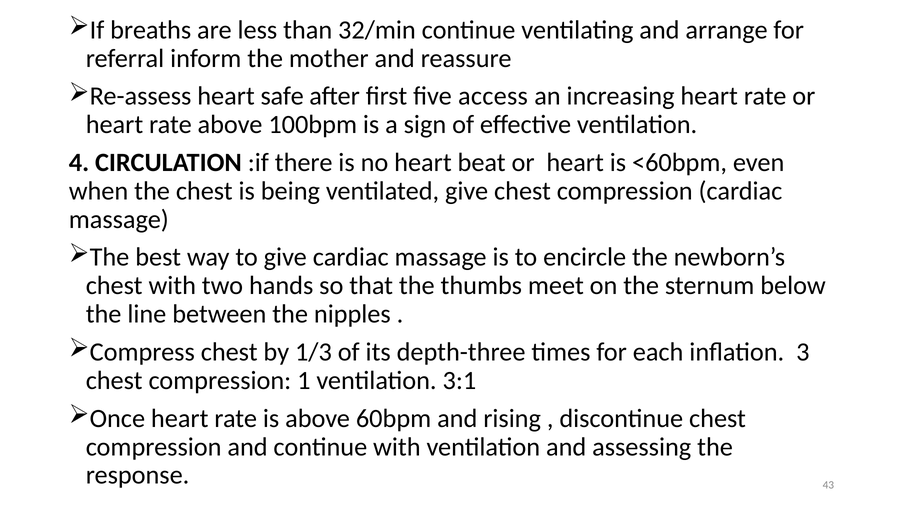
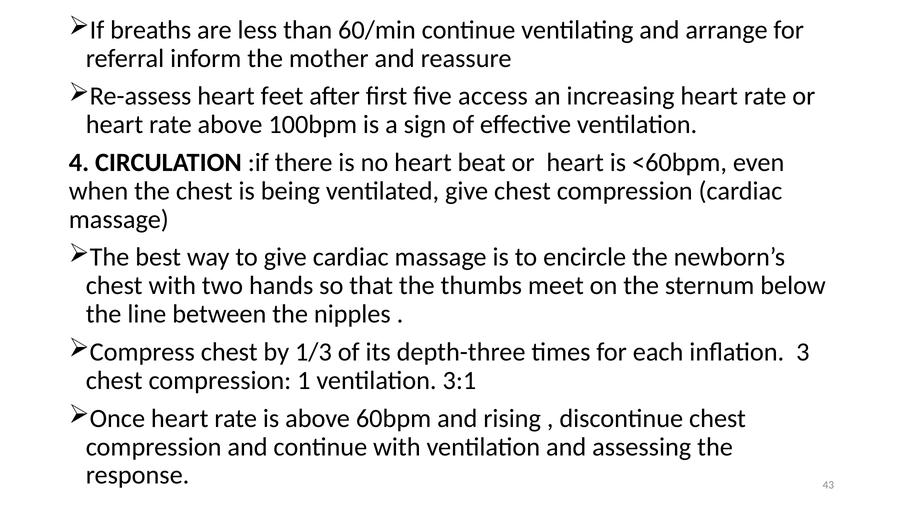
32/min: 32/min -> 60/min (377, 30)
safe: safe -> feet (282, 96)
